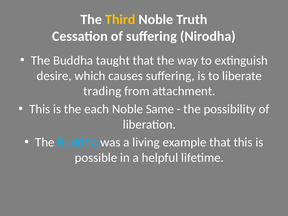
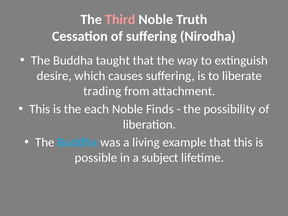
Third colour: yellow -> pink (120, 19)
Same: Same -> Finds (160, 109)
helpful: helpful -> subject (160, 158)
